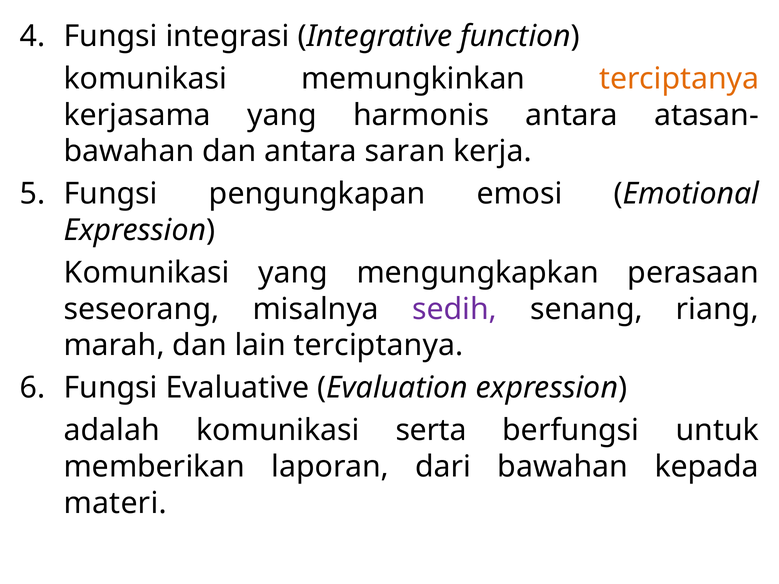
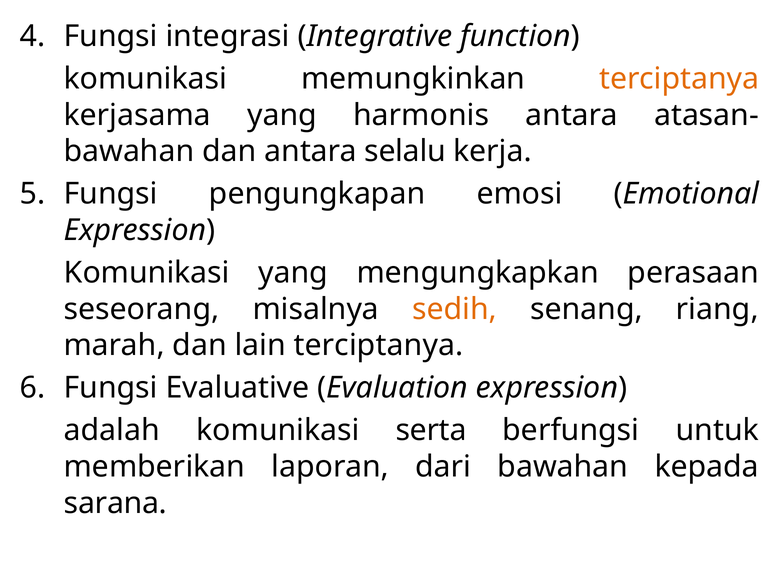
saran: saran -> selalu (405, 152)
sedih colour: purple -> orange (455, 309)
materi: materi -> sarana (115, 503)
